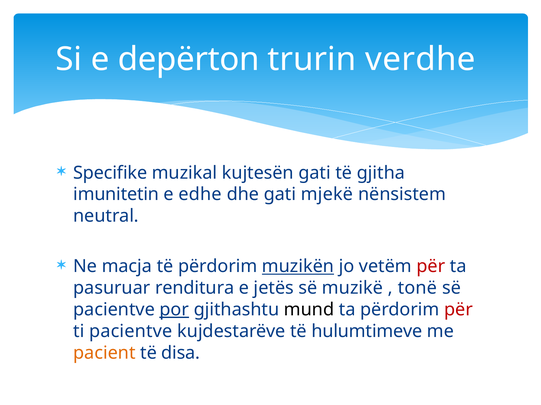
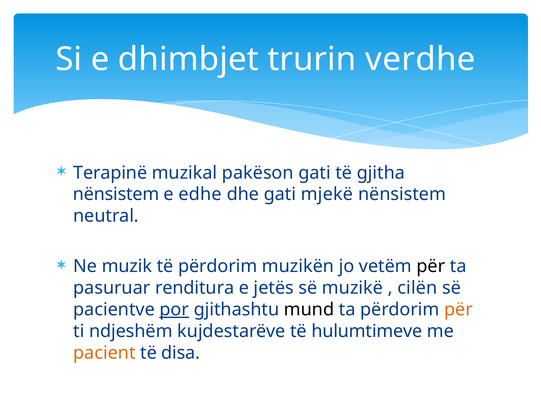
depërton: depërton -> dhimbjet (188, 59)
Specifike: Specifike -> Terapinë (110, 173)
kujtesën: kujtesën -> pakëson (258, 173)
imunitetin: imunitetin -> nënsistem (116, 195)
macja: macja -> muzik (127, 267)
muzikën underline: present -> none (298, 267)
për colour: red -> black (431, 267)
tonë: tonë -> cilën (417, 288)
për colour: red -> orange (458, 310)
ti pacientve: pacientve -> ndjeshëm (131, 332)
